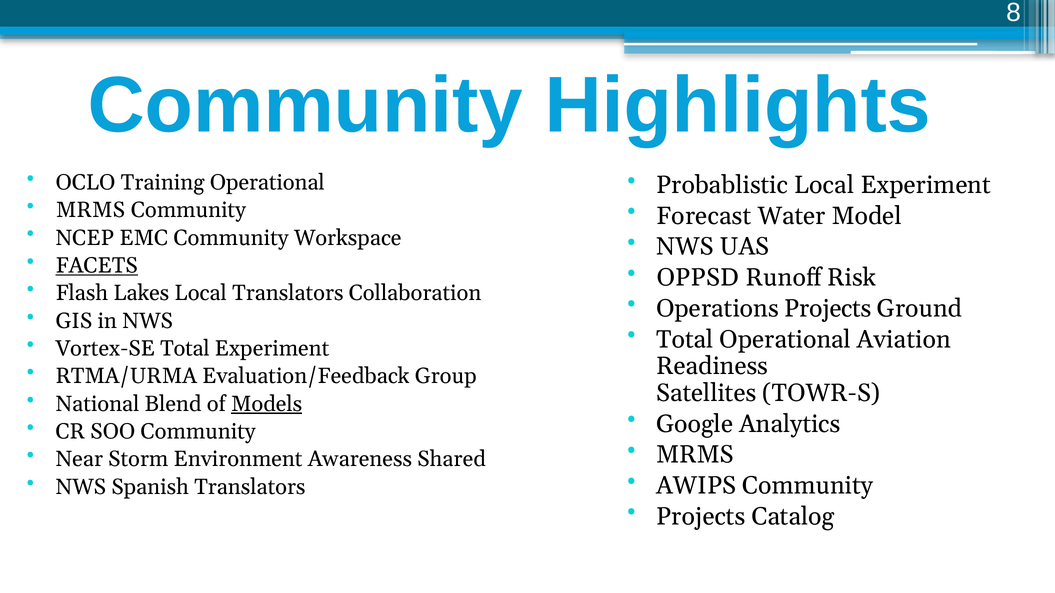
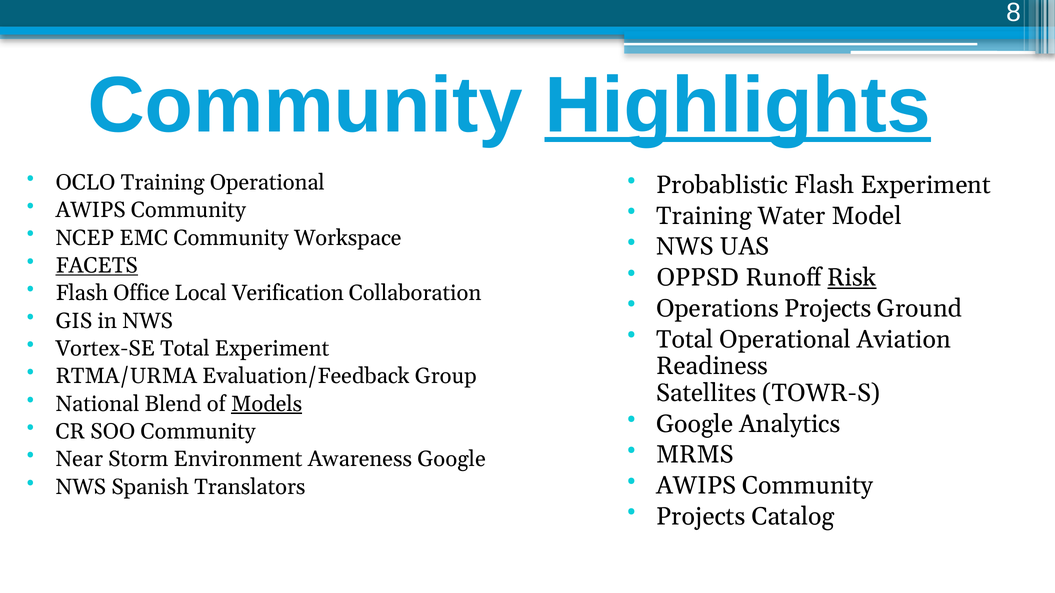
Highlights underline: none -> present (738, 106)
Probablistic Local: Local -> Flash (824, 185)
MRMS: MRMS -> AWIPS (91, 210)
Forecast: Forecast -> Training (704, 216)
Risk underline: none -> present (852, 278)
Lakes: Lakes -> Office (141, 293)
Local Translators: Translators -> Verification (288, 293)
Awareness Shared: Shared -> Google (452, 460)
